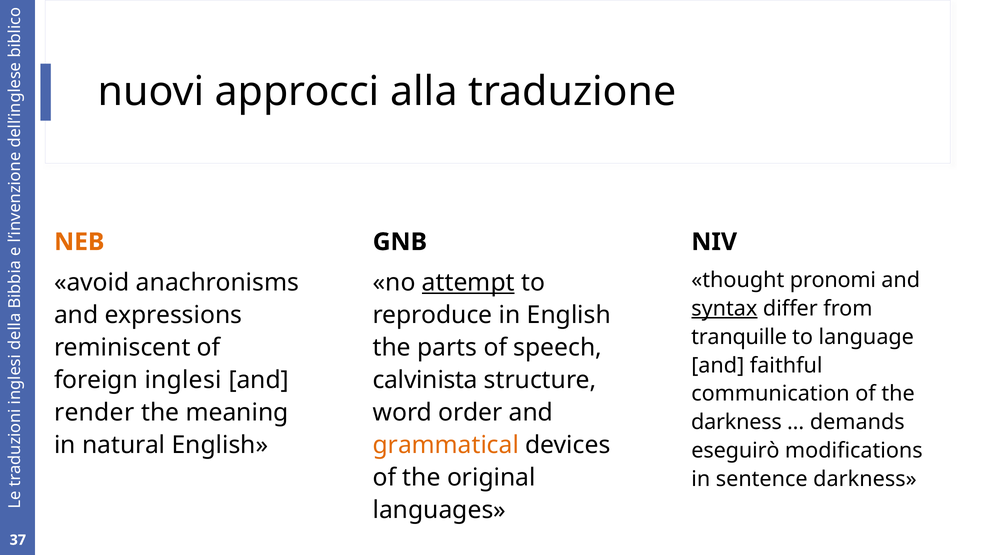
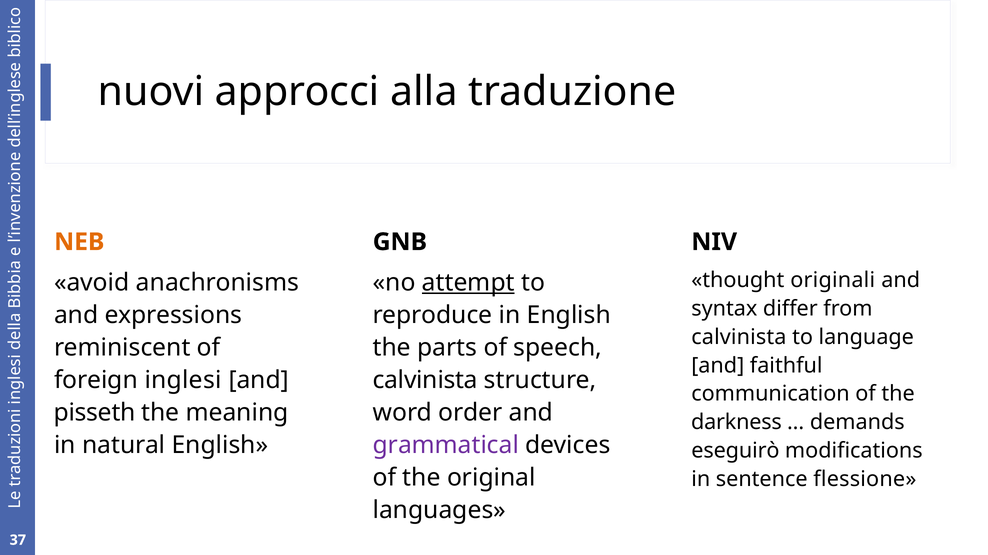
pronomi: pronomi -> originali (833, 280)
syntax underline: present -> none (724, 309)
tranquille: tranquille -> calvinista (739, 337)
render: render -> pisseth (95, 413)
grammatical colour: orange -> purple (446, 446)
sentence darkness: darkness -> flessione (865, 480)
